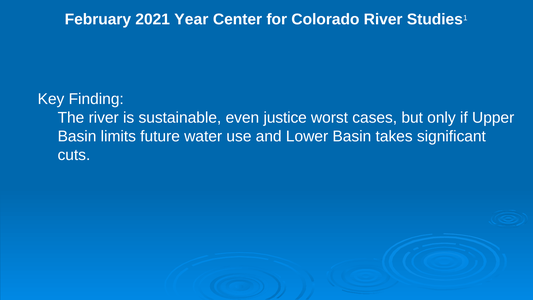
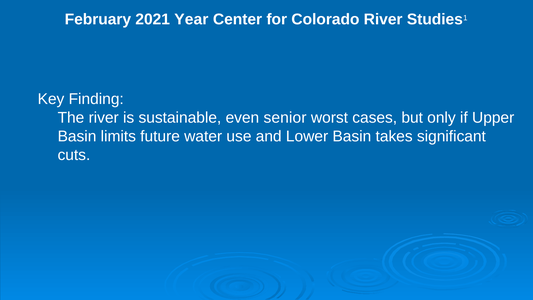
justice: justice -> senior (285, 117)
